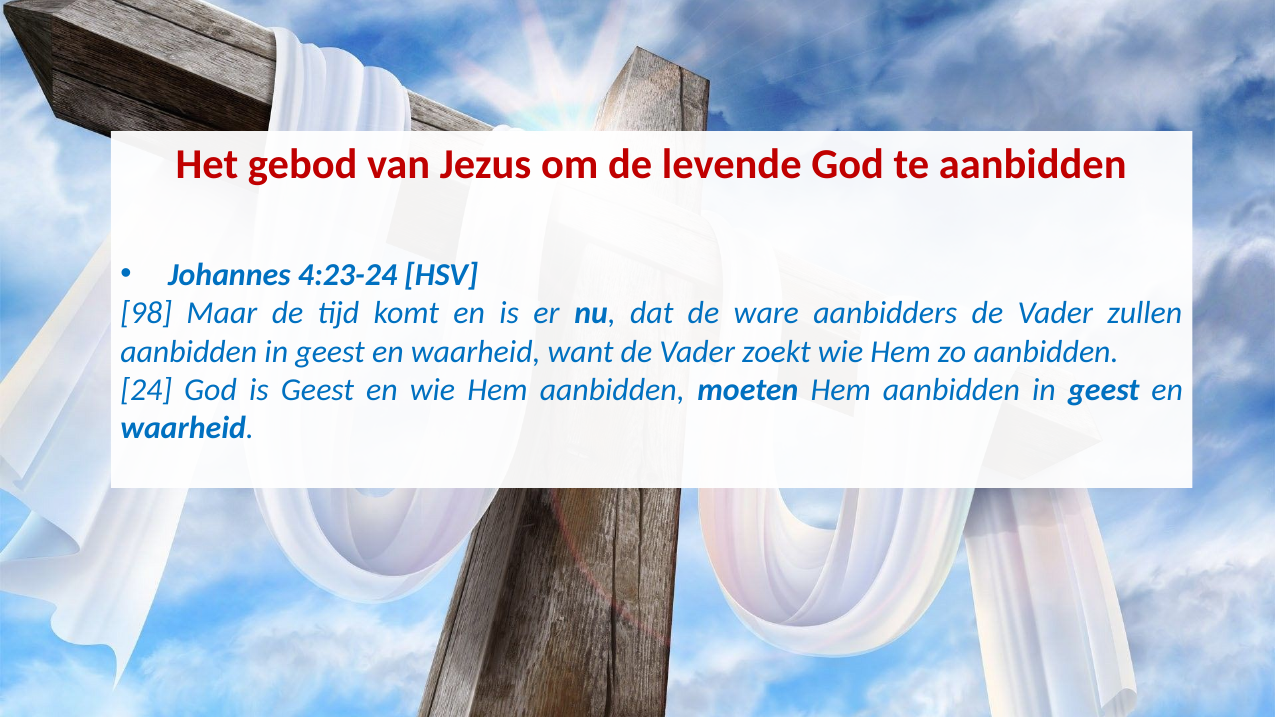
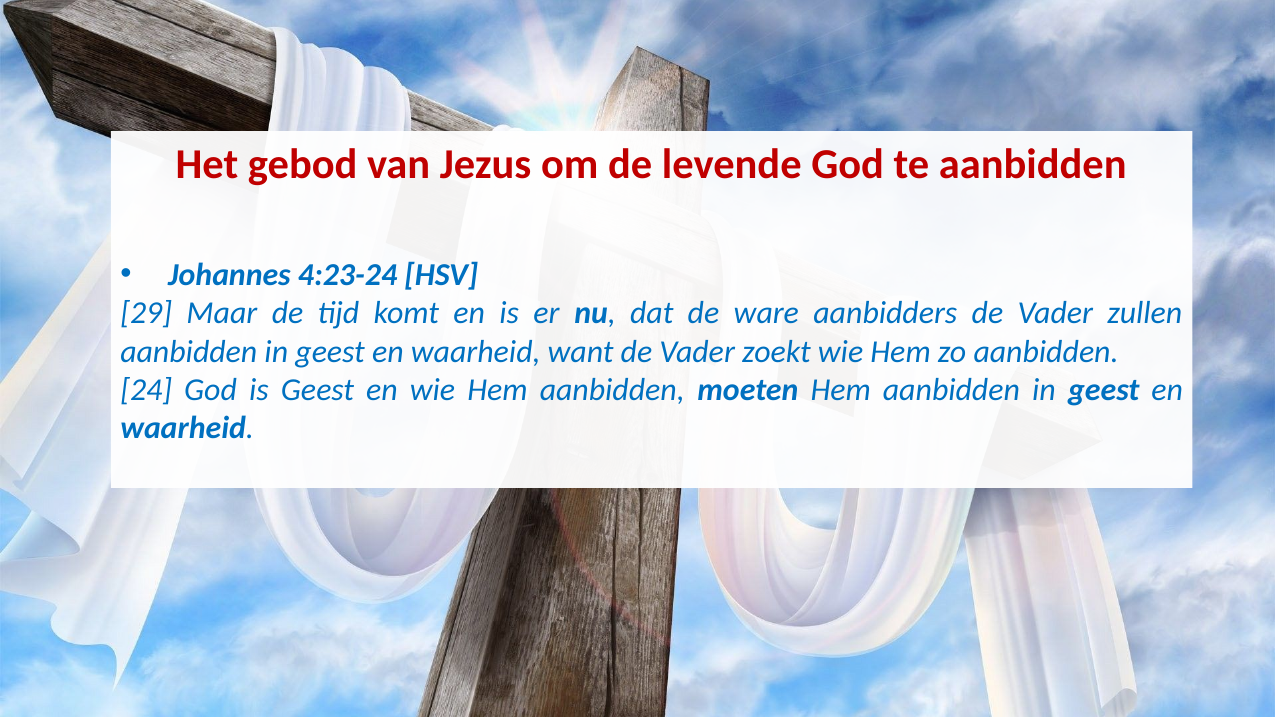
98: 98 -> 29 (146, 314)
